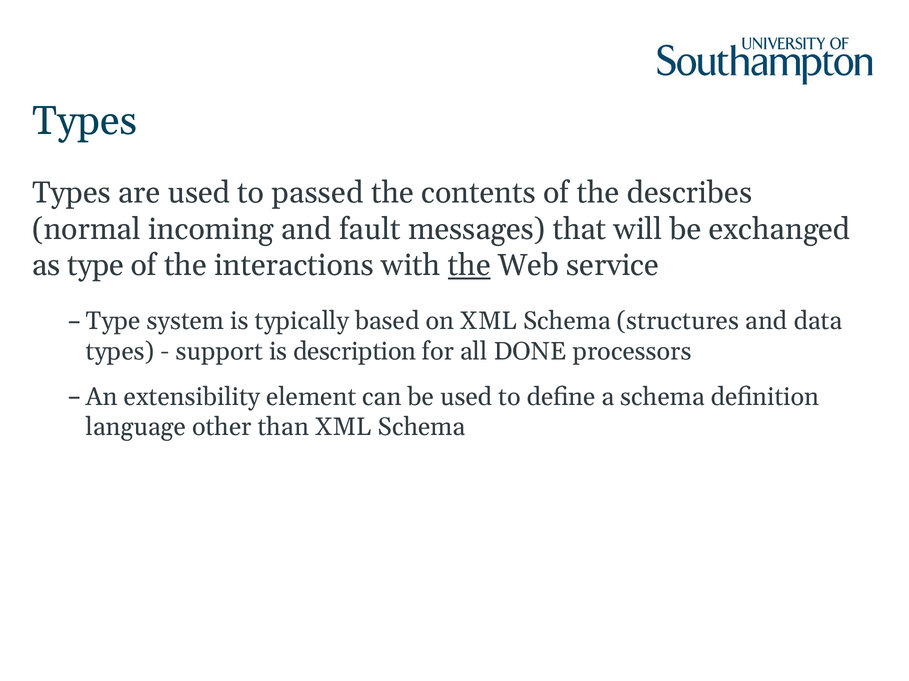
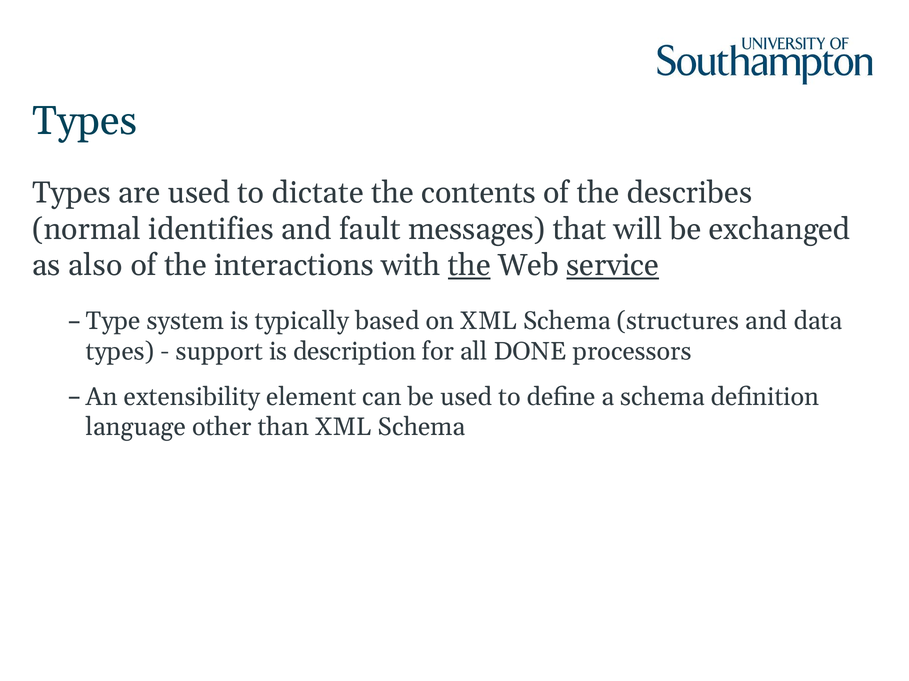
passed: passed -> dictate (318, 193)
incoming: incoming -> identifies (211, 229)
as type: type -> also (95, 266)
service underline: none -> present (613, 266)
